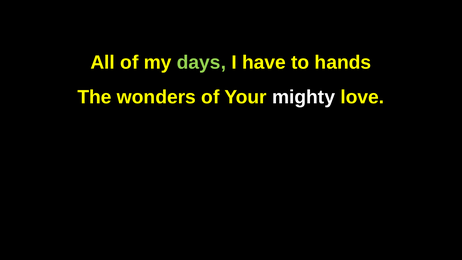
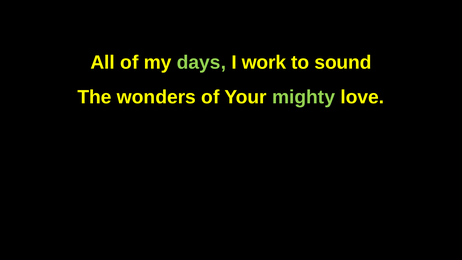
have: have -> work (264, 63)
hands: hands -> sound (343, 63)
mighty colour: white -> light green (304, 97)
